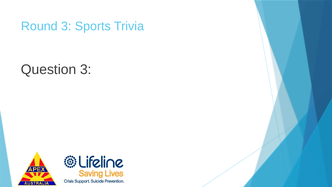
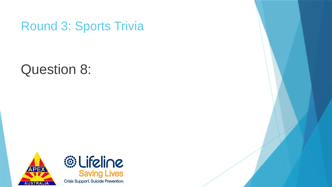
Question 3: 3 -> 8 (86, 69)
